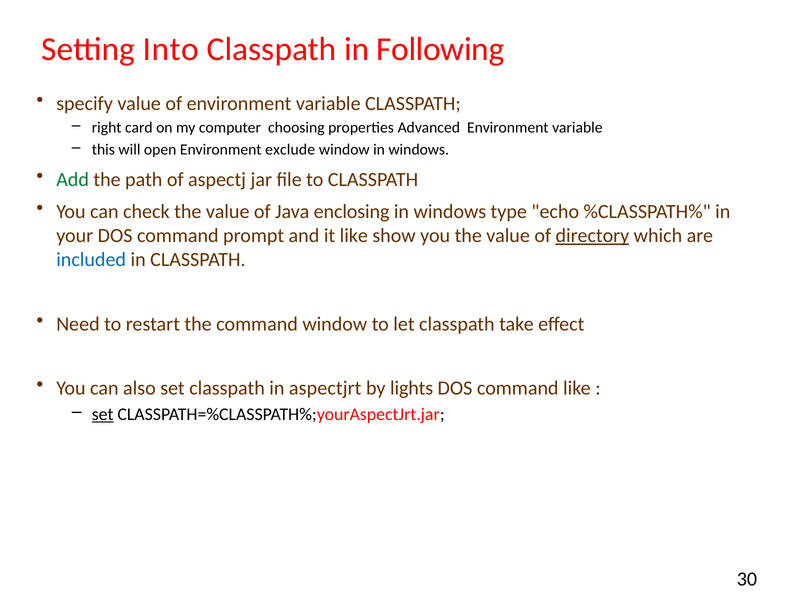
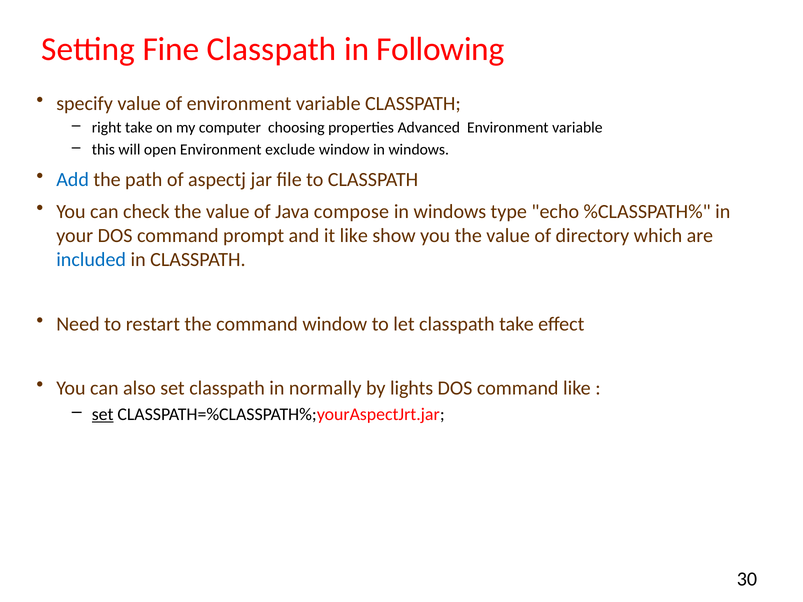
Into: Into -> Fine (171, 49)
right card: card -> take (139, 128)
Add colour: green -> blue (73, 179)
enclosing: enclosing -> compose (351, 212)
directory underline: present -> none (592, 236)
aspectjrt: aspectjrt -> normally (325, 388)
